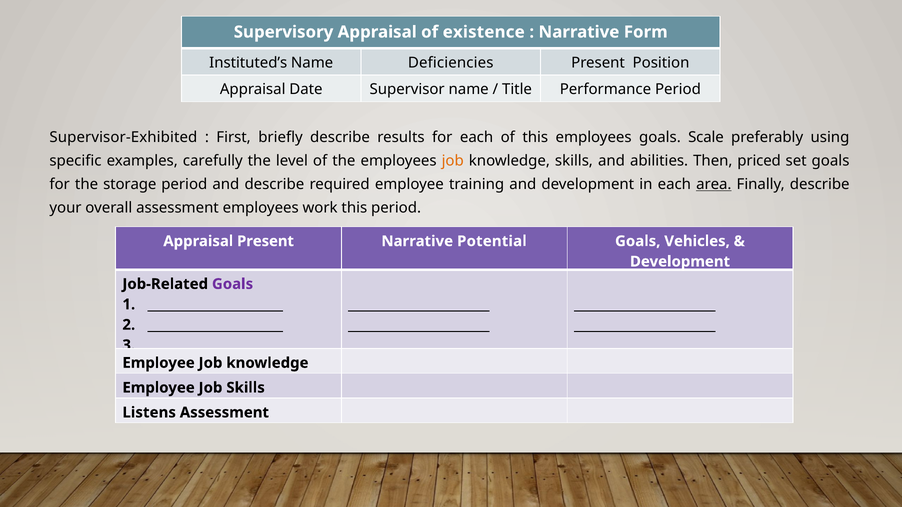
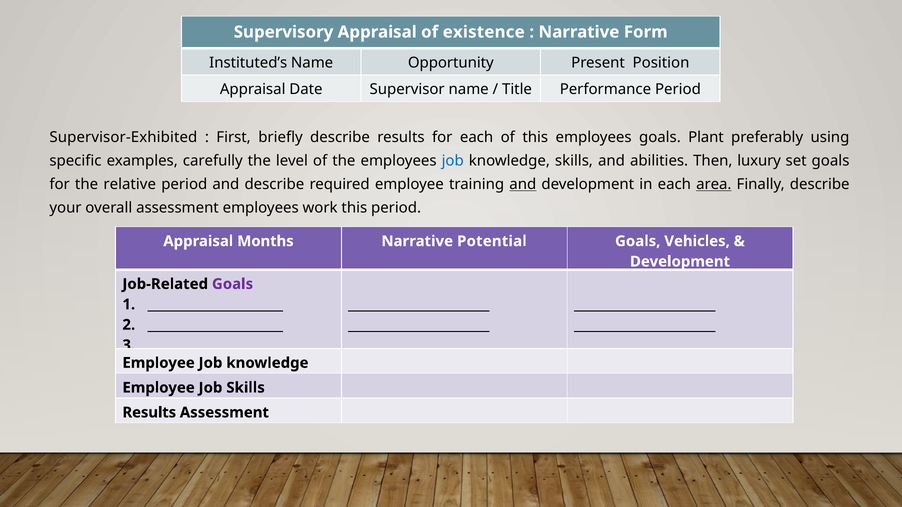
Deficiencies: Deficiencies -> Opportunity (451, 63)
Scale: Scale -> Plant (706, 138)
job colour: orange -> blue (453, 161)
priced: priced -> luxury (759, 161)
storage: storage -> relative (130, 184)
and underline: none -> present (523, 184)
Appraisal Present: Present -> Months (265, 241)
Listens: Listens -> Results (149, 413)
